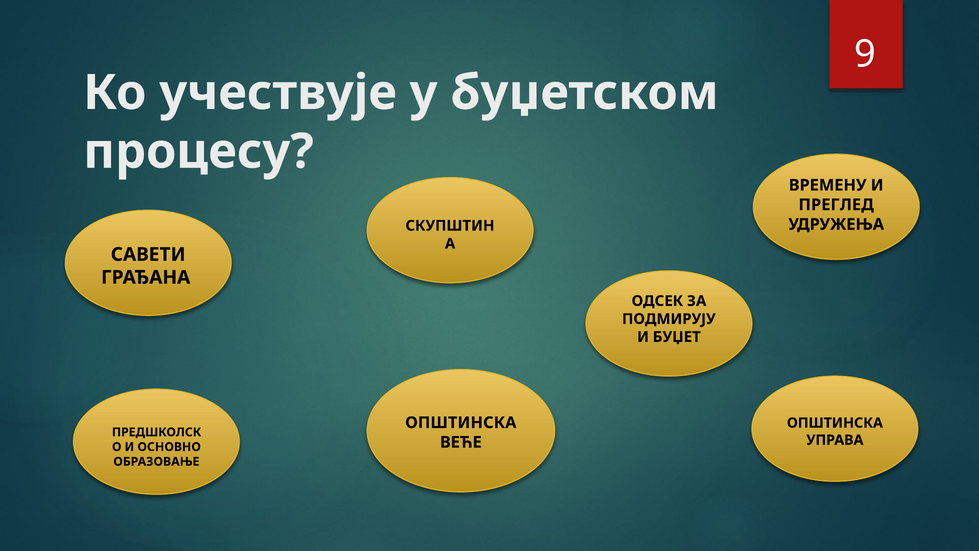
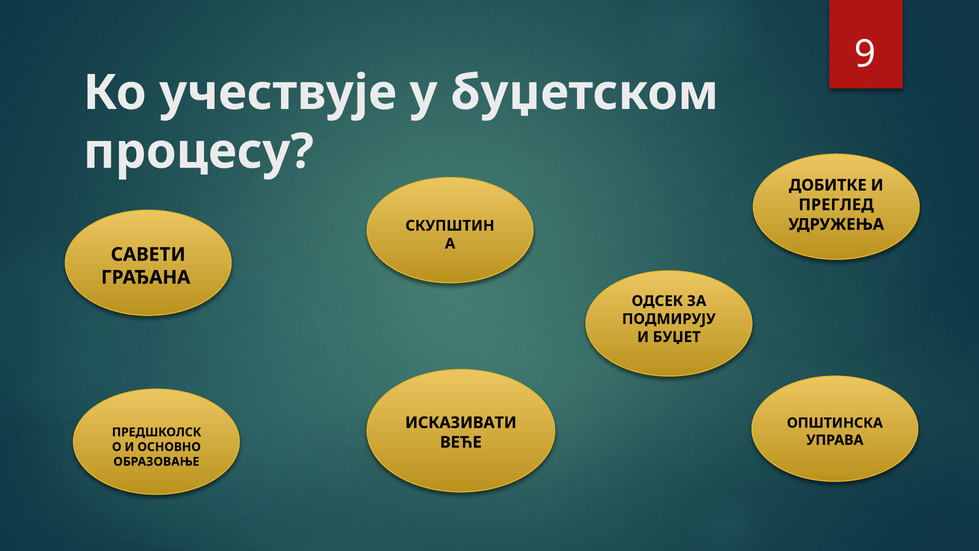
ВРЕМЕНУ: ВРЕМЕНУ -> ДОБИТКЕ (828, 185)
ОПШТИНСКА: ОПШТИНСКА -> ИСКАЗИВАТИ (461, 422)
